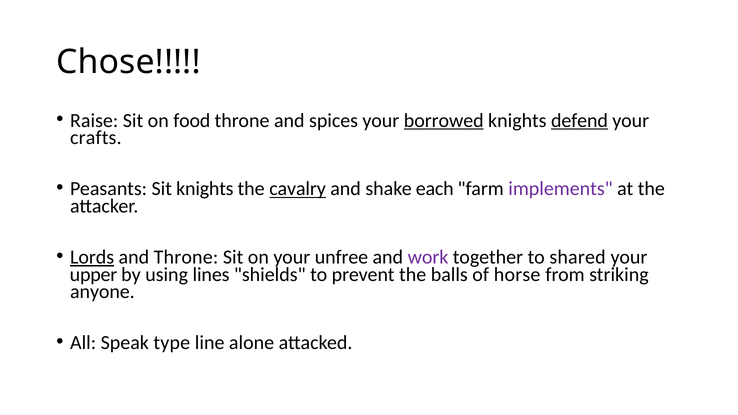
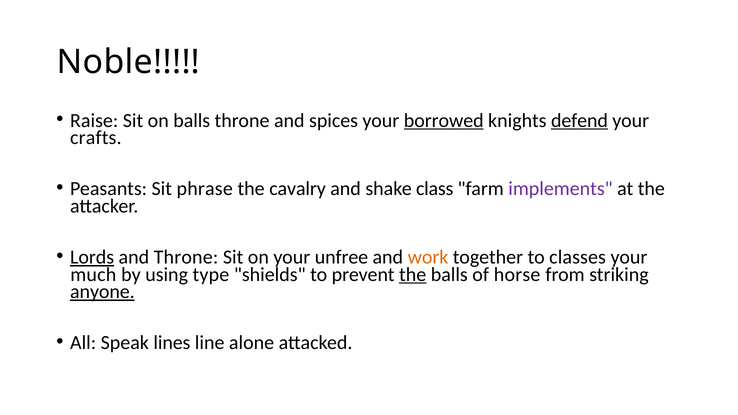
Chose: Chose -> Noble (128, 62)
on food: food -> balls (192, 120)
Sit knights: knights -> phrase (205, 189)
cavalry underline: present -> none (298, 189)
each: each -> class (435, 189)
work colour: purple -> orange (428, 257)
shared: shared -> classes (578, 257)
upper: upper -> much (93, 275)
lines: lines -> type (211, 275)
the underline: none -> present (413, 275)
anyone underline: none -> present (102, 292)
type: type -> lines (172, 343)
